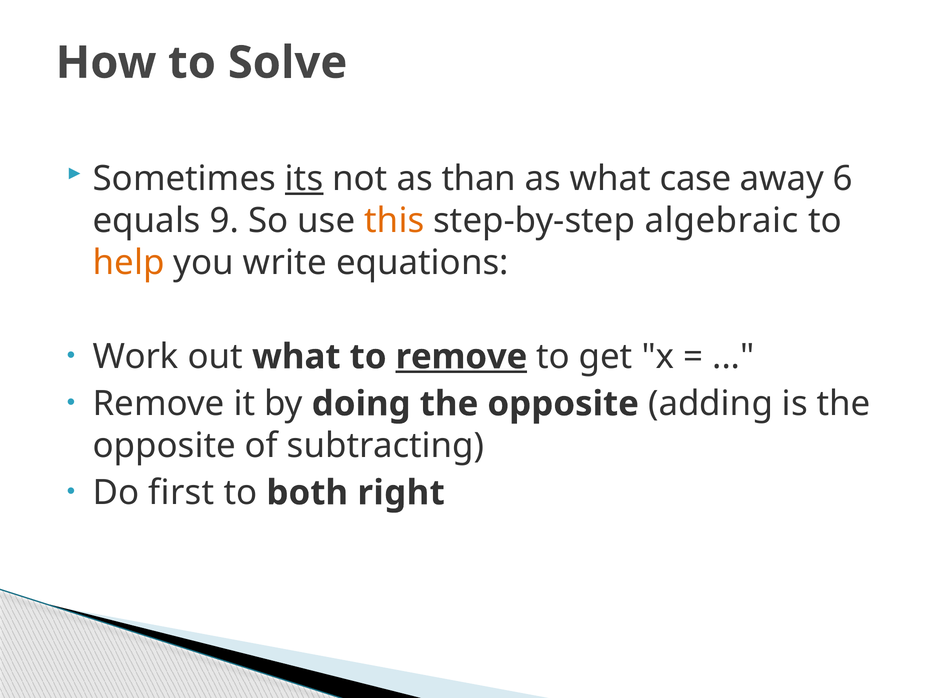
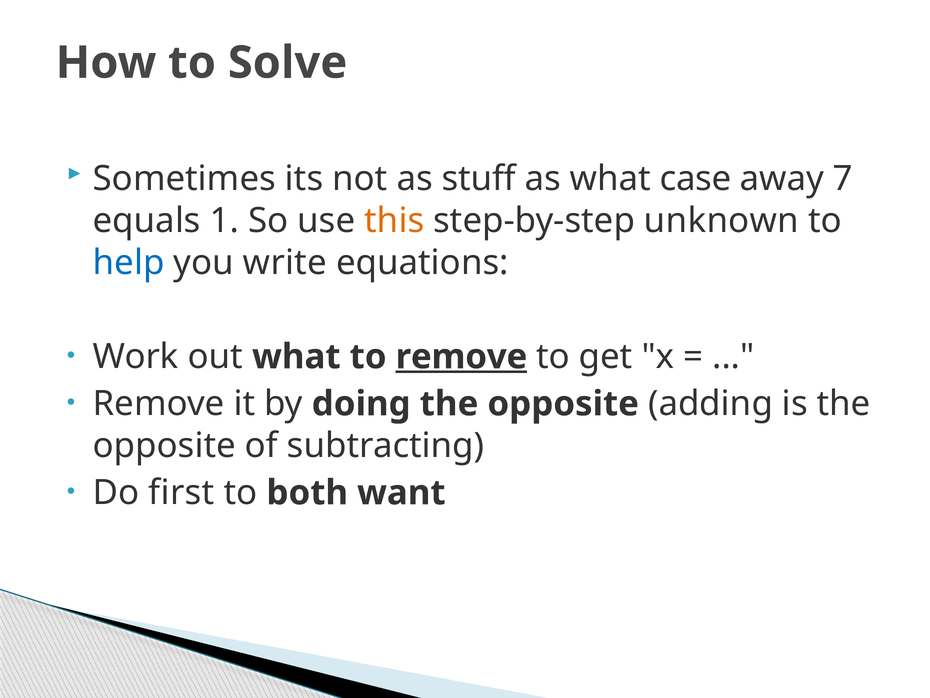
its underline: present -> none (304, 179)
than: than -> stuff (479, 179)
6: 6 -> 7 (843, 179)
9: 9 -> 1 (224, 221)
algebraic: algebraic -> unknown (721, 221)
help colour: orange -> blue (129, 262)
right: right -> want (401, 492)
